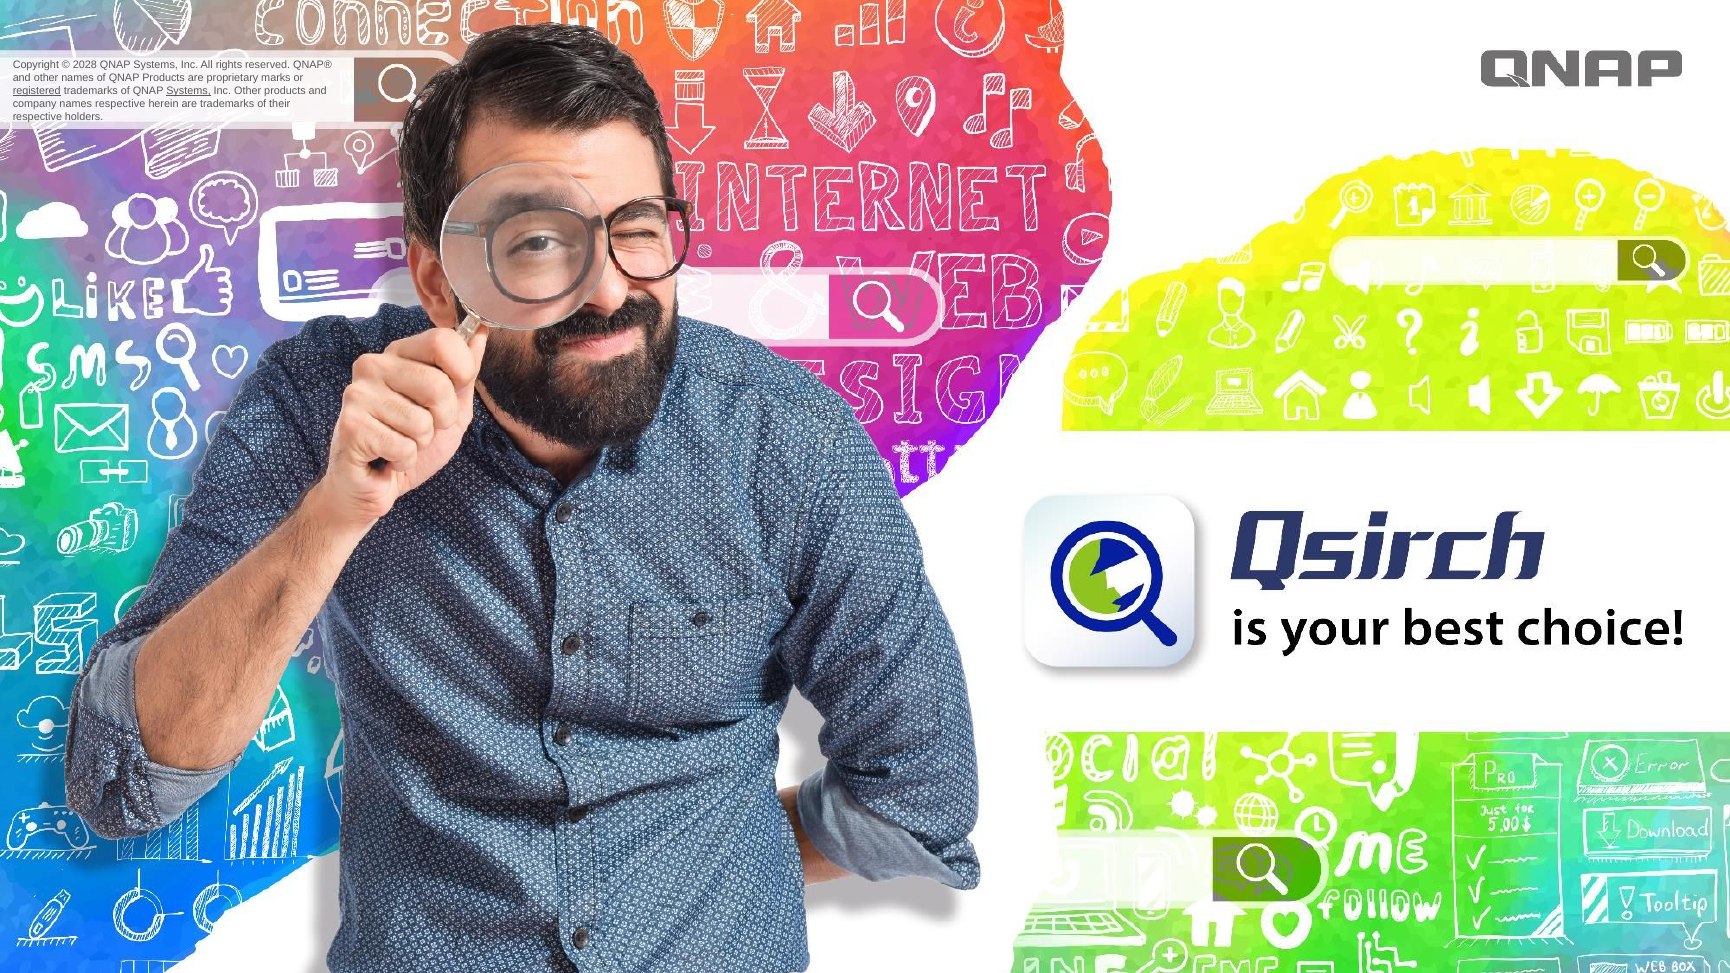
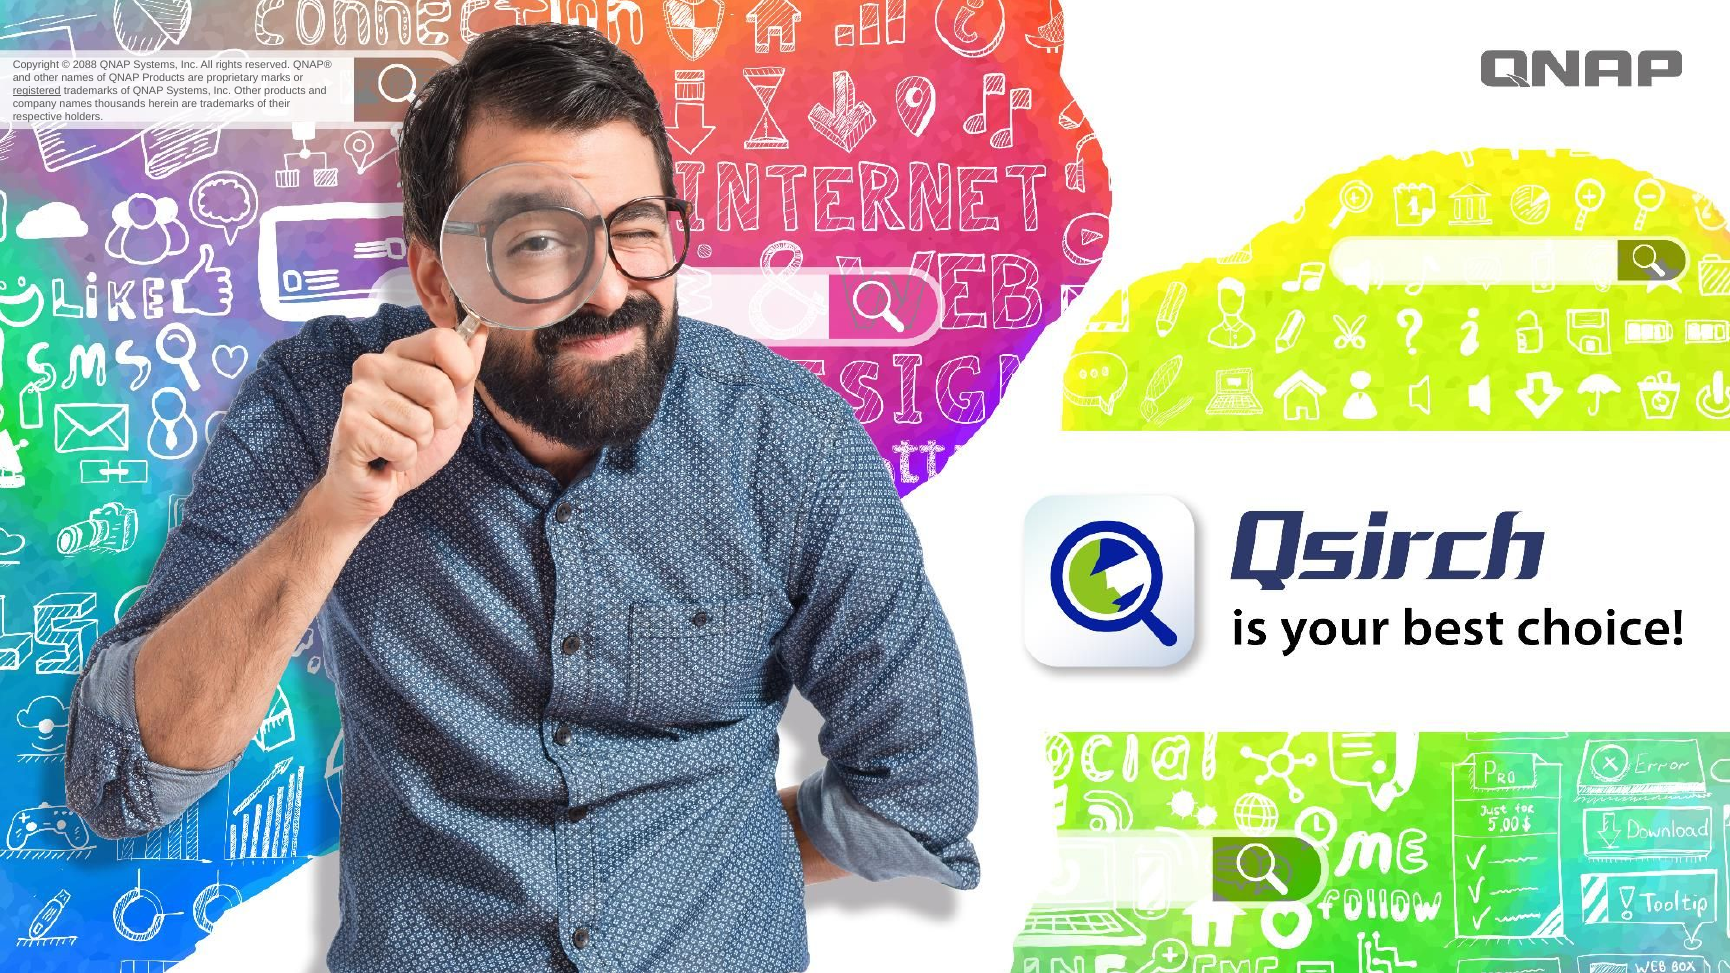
2028: 2028 -> 2088 (85, 65)
Systems underline: present -> none (189, 91)
names respective: respective -> thousands (120, 104)
